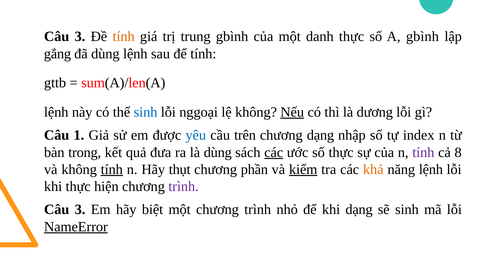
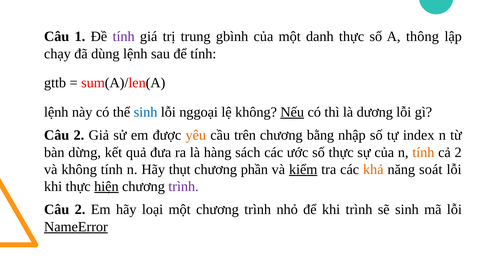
3: 3 -> 1 (80, 37)
tính colour: orange -> purple (124, 37)
A gbình: gbình -> thông (422, 37)
gắng: gắng -> chạy (57, 54)
1: 1 -> 2 (79, 135)
yêu colour: blue -> orange (196, 135)
chương dạng: dạng -> bằng (320, 135)
trong: trong -> dừng (85, 152)
là dùng: dùng -> hàng (218, 152)
các underline: present -> none (274, 152)
tính colour: purple -> orange (423, 152)
cả 8: 8 -> 2 (458, 152)
tính underline: present -> none (112, 169)
năng lệnh: lệnh -> soát (431, 169)
hiện underline: none -> present (106, 186)
3: 3 -> 2 (80, 210)
biệt: biệt -> loại (153, 210)
khi dạng: dạng -> trình (359, 210)
